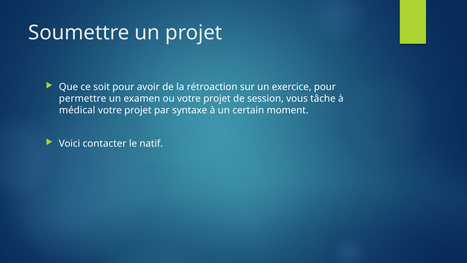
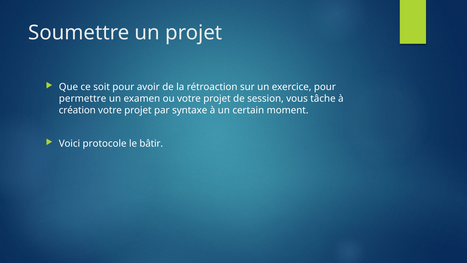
médical: médical -> création (77, 110)
contacter: contacter -> protocole (105, 143)
natif: natif -> bâtir (151, 143)
